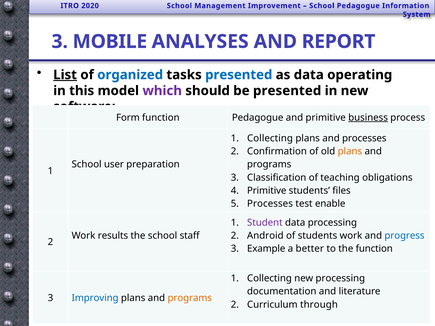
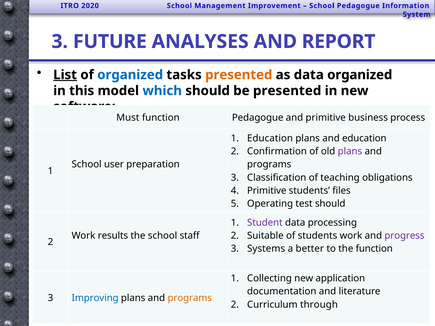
MOBILE: MOBILE -> FUTURE (110, 42)
presented colour: blue -> orange (239, 75)
data operating: operating -> organized (360, 75)
which colour: purple -> blue (162, 91)
Form: Form -> Must (128, 118)
business underline: present -> none (368, 118)
Collecting: Collecting -> Education (270, 138)
and processes: processes -> education (364, 138)
plans colour: orange -> purple (350, 151)
Processes: Processes -> Operating (270, 204)
test enable: enable -> should (330, 204)
Android: Android -> Suitable (265, 236)
progress colour: blue -> purple (405, 236)
Example: Example -> Systems (266, 249)
new processing: processing -> application (340, 279)
